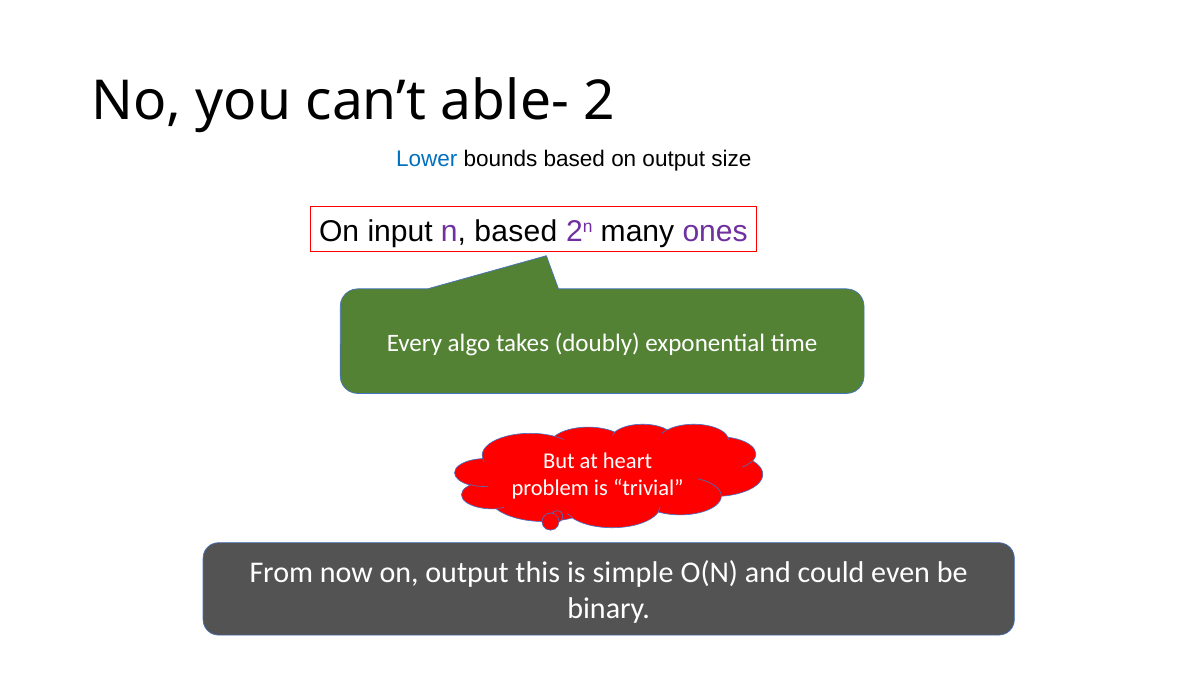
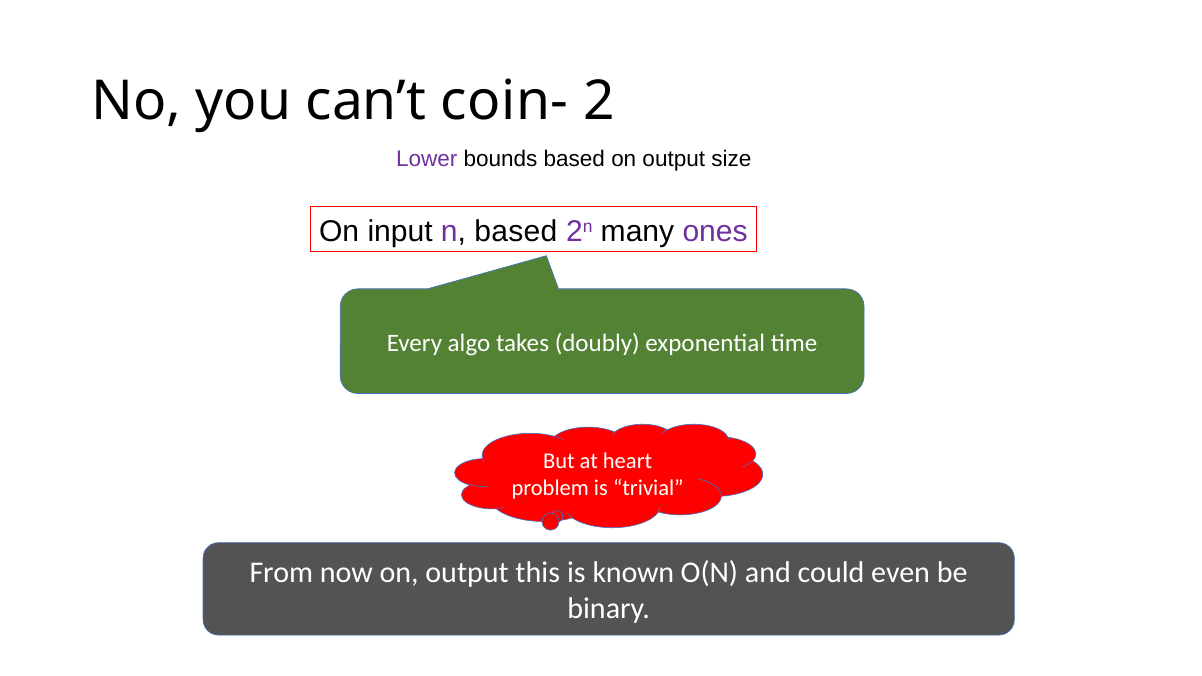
able-: able- -> coin- (505, 101)
Lower colour: blue -> purple (427, 159)
simple: simple -> known (633, 573)
